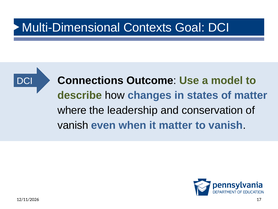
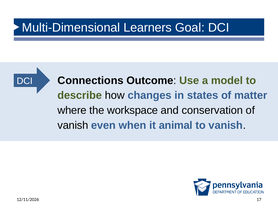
Contexts: Contexts -> Learners (148, 27)
leadership: leadership -> workspace (133, 110)
it matter: matter -> animal (176, 125)
